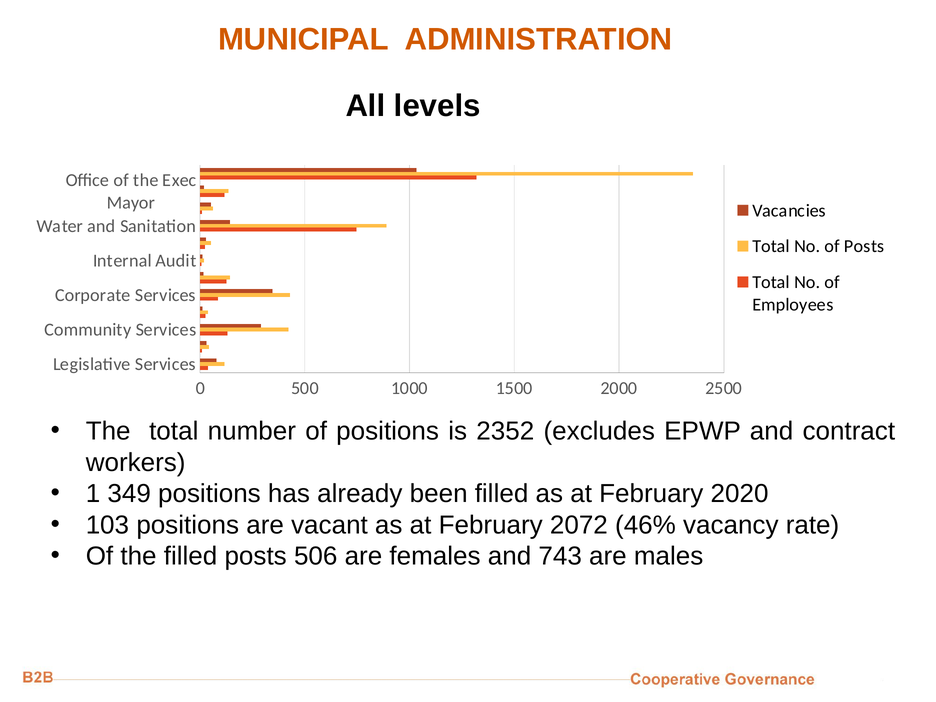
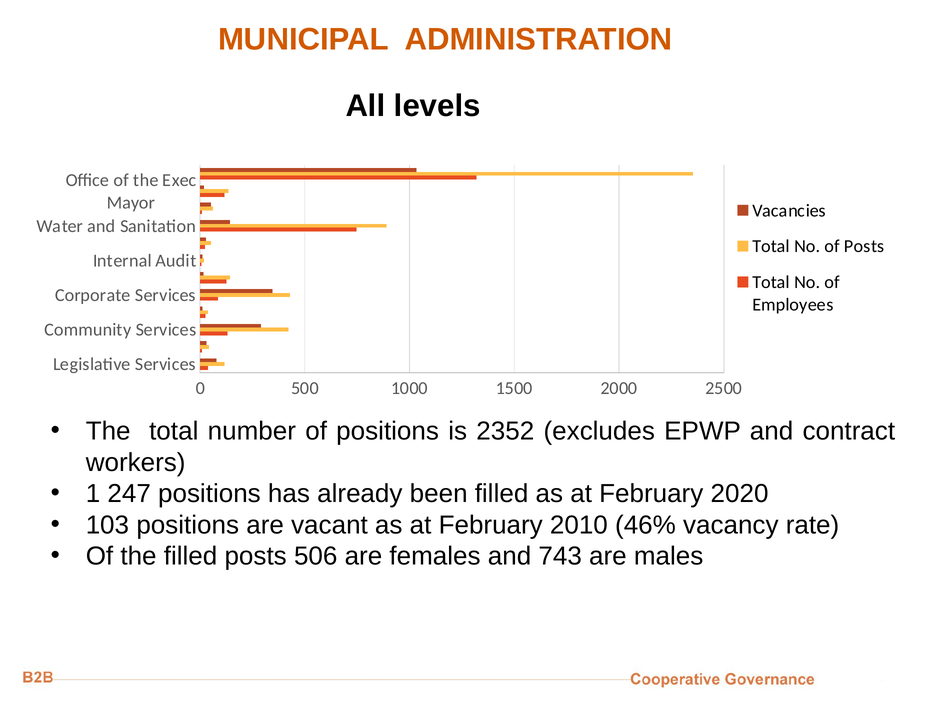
349: 349 -> 247 (129, 494)
2072: 2072 -> 2010 (579, 525)
